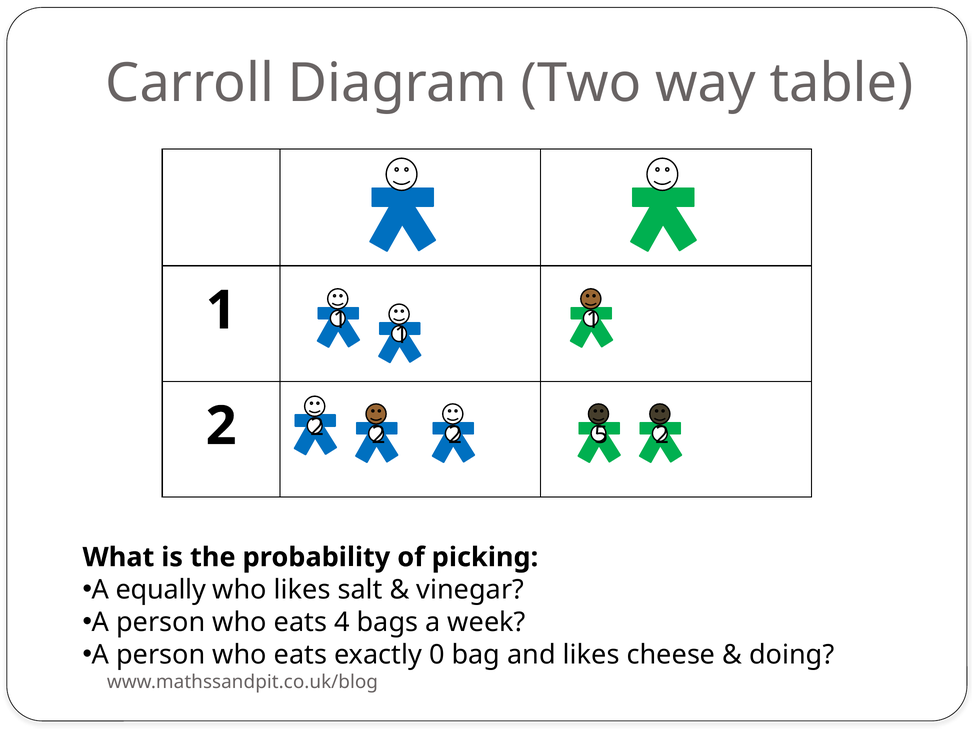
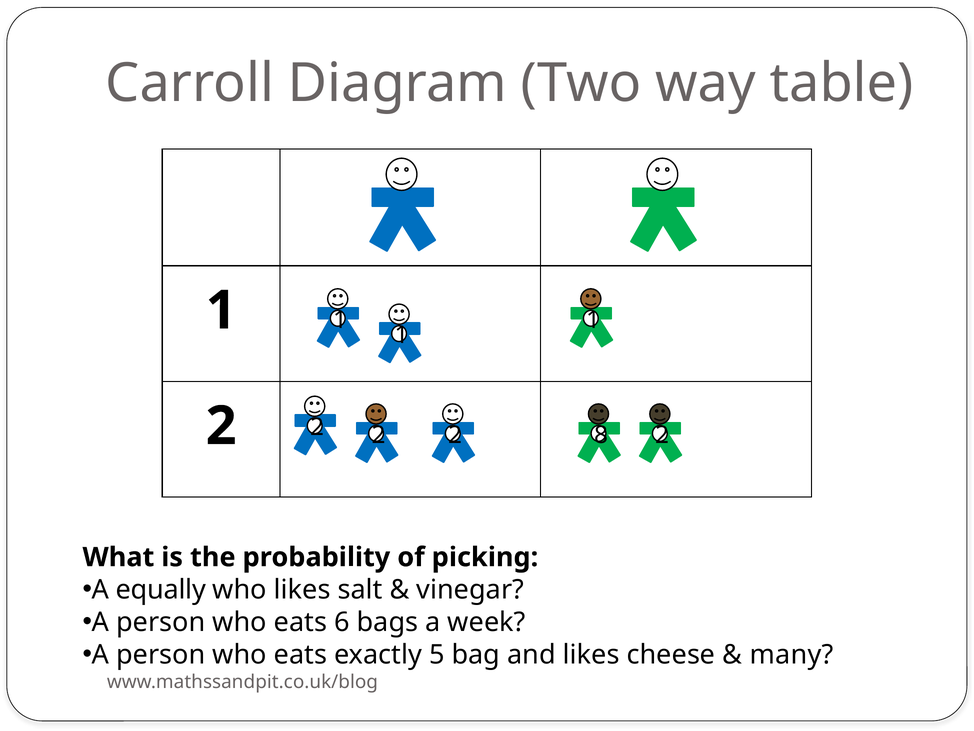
5: 5 -> 8 (601, 435)
4: 4 -> 6 (342, 622)
0: 0 -> 5 (437, 654)
doing: doing -> many (792, 654)
